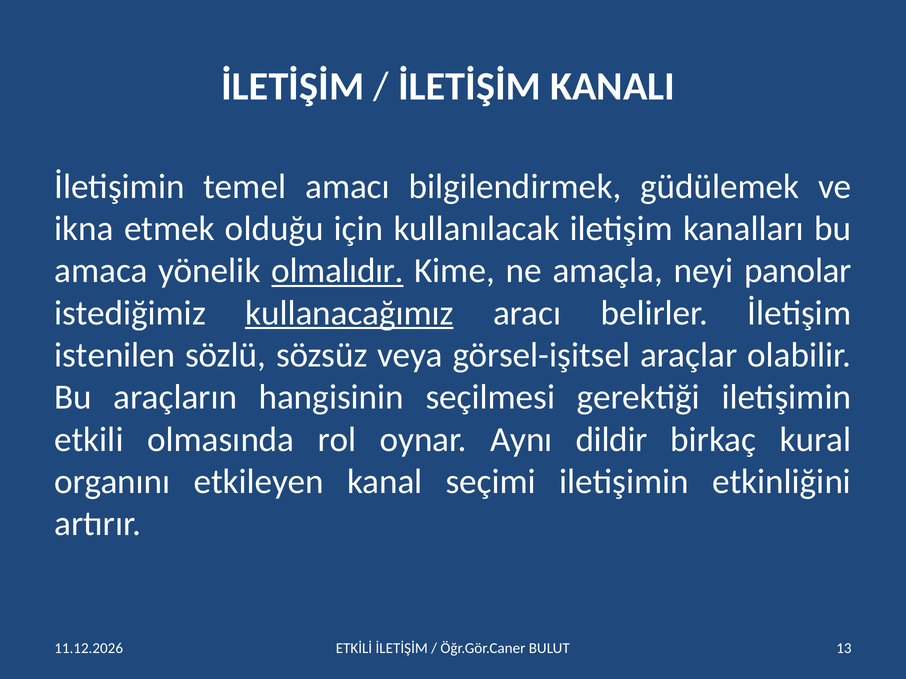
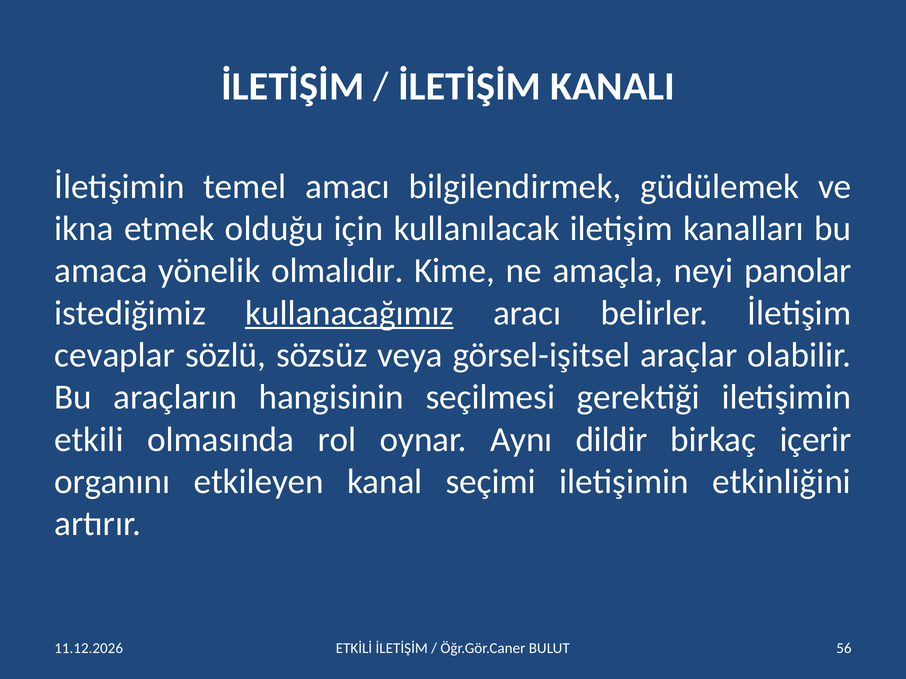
olmalıdır underline: present -> none (338, 271)
istenilen: istenilen -> cevaplar (115, 355)
kural: kural -> içerir (816, 440)
13: 13 -> 56 (844, 649)
